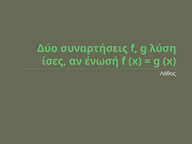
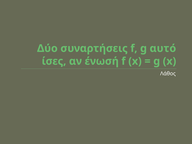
λύση: λύση -> αυτό (163, 48)
